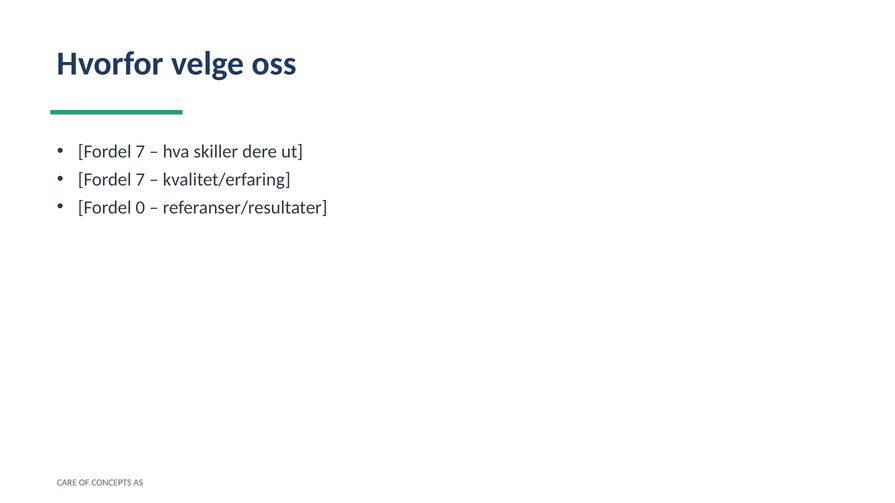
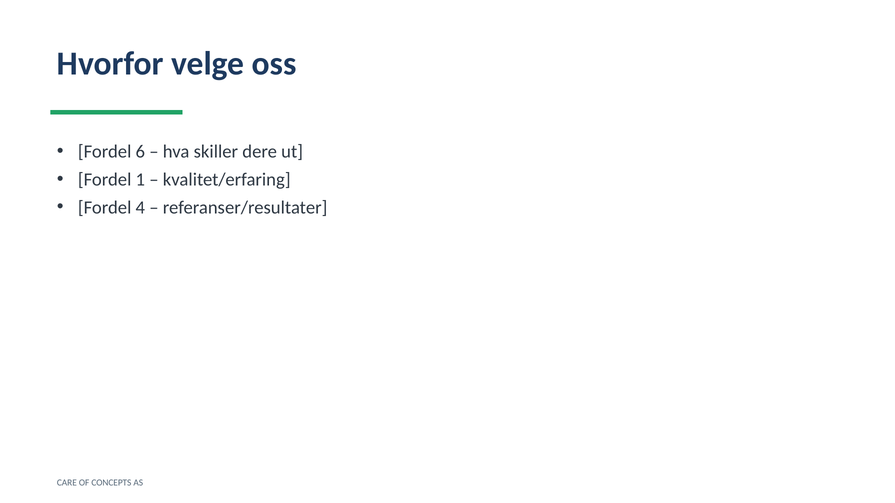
7: 7 -> 6 (140, 152)
7: 7 -> 1 (140, 180)
0: 0 -> 4 (140, 208)
